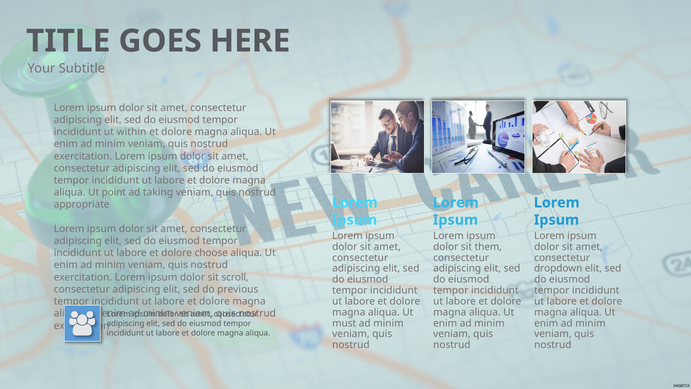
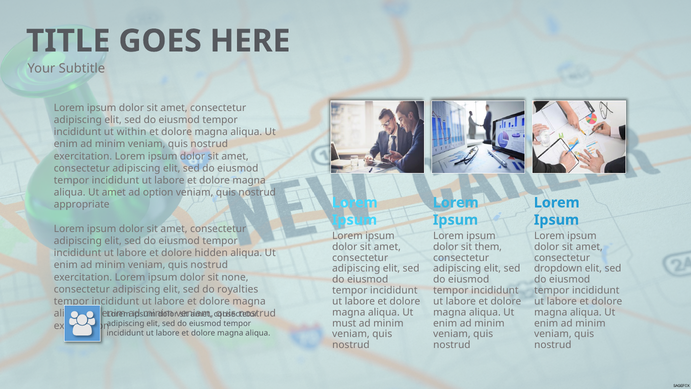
Ut point: point -> amet (114, 192)
taking: taking -> option (158, 192)
choose: choose -> hidden (211, 253)
scroll: scroll -> none (235, 277)
previous: previous -> royalties (238, 289)
